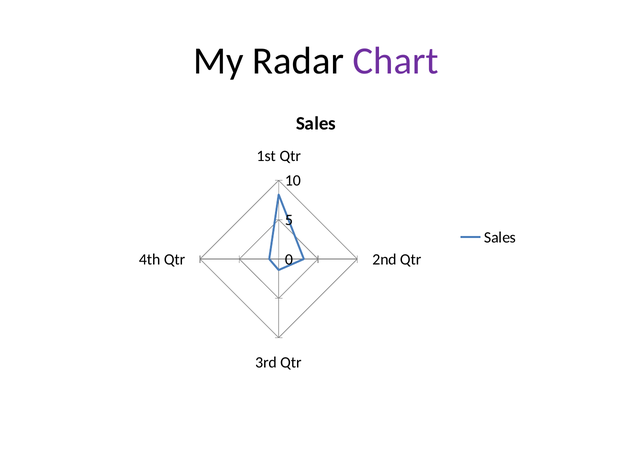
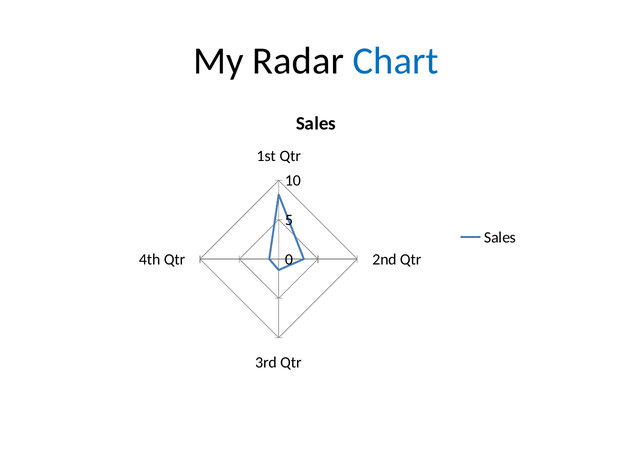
Chart colour: purple -> blue (396, 61)
